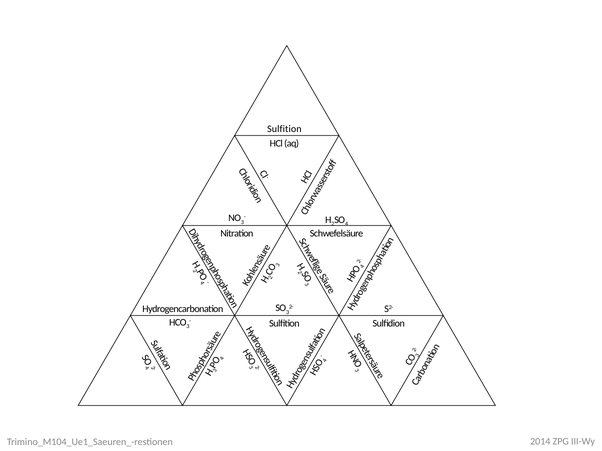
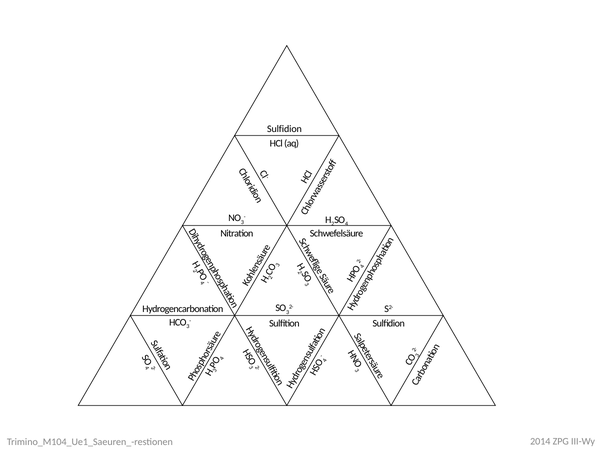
Sulfition: Sulfition -> Sulfidion (284, 129)
